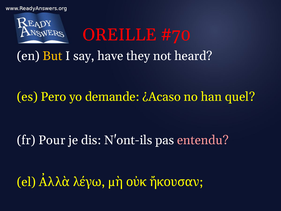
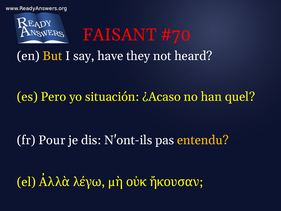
OREILLE: OREILLE -> FAISANT (120, 35)
demande: demande -> situación (112, 97)
entendu colour: pink -> yellow (203, 140)
